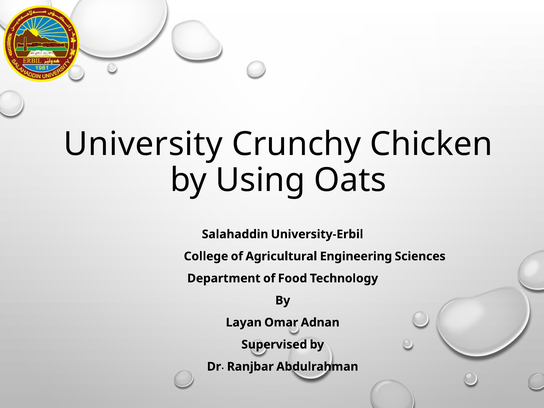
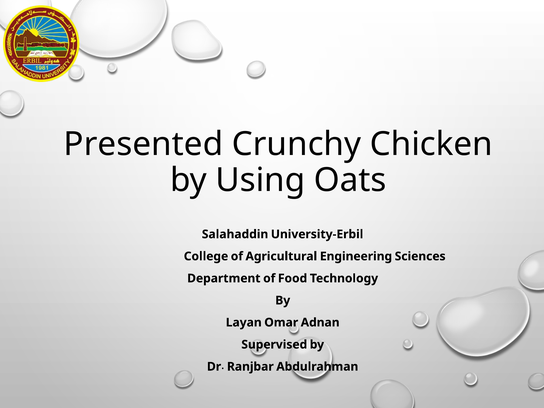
University: University -> Presented (143, 144)
